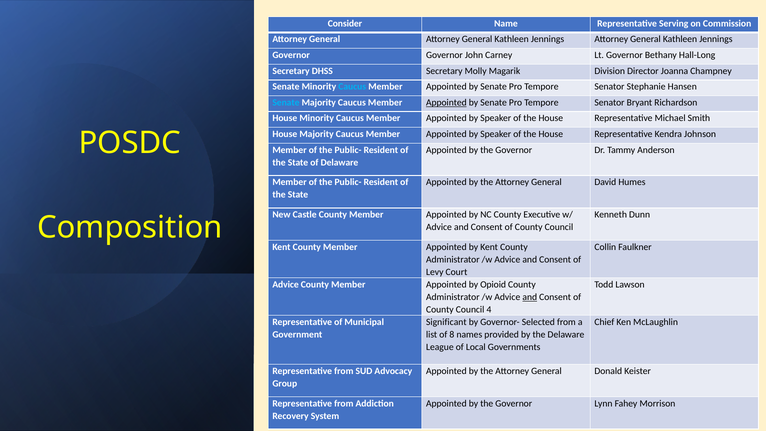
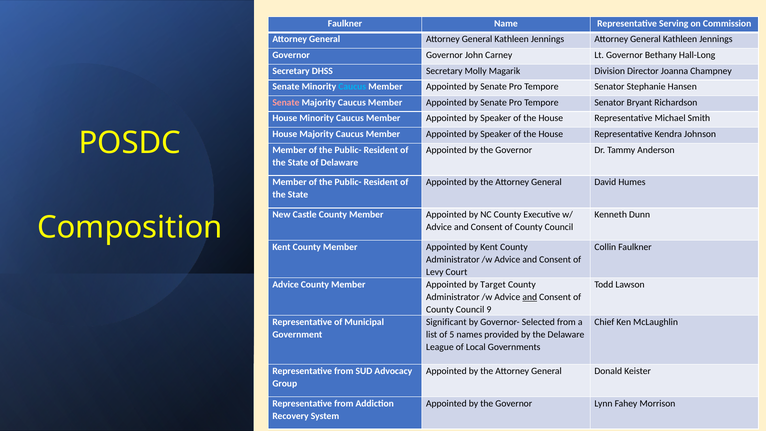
Consider: Consider -> Faulkner (345, 23)
Senate colour: light blue -> pink (286, 102)
Appointed underline: present -> none (446, 102)
Opioid: Opioid -> Target (493, 284)
4: 4 -> 9 (489, 309)
8: 8 -> 5 (452, 334)
